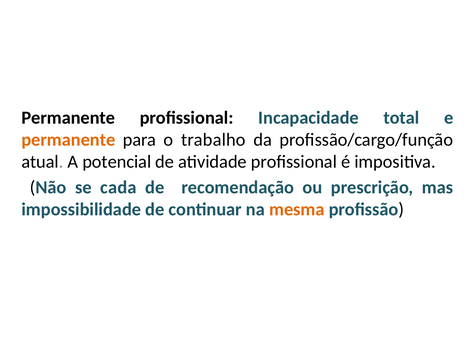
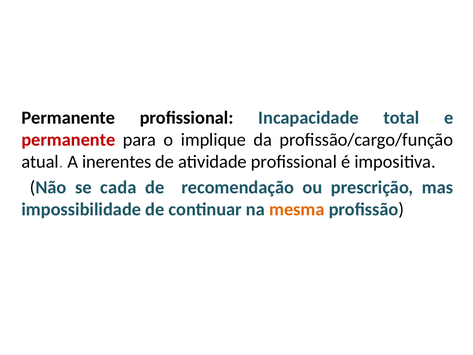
permanente colour: orange -> red (68, 140)
trabalho: trabalho -> implique (213, 140)
potencial: potencial -> inerentes (117, 162)
